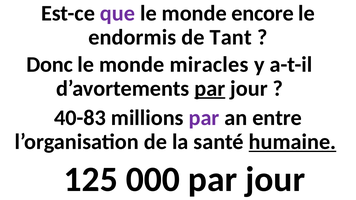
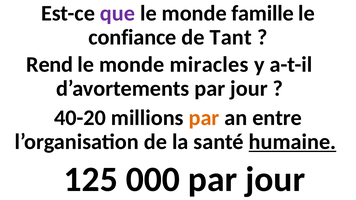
encore: encore -> famille (263, 13)
endormis: endormis -> confiance (132, 37)
Donc: Donc -> Rend (50, 65)
par underline: present -> none (210, 89)
40-83: 40-83 -> 40-20 (80, 118)
par colour: purple -> orange (204, 118)
